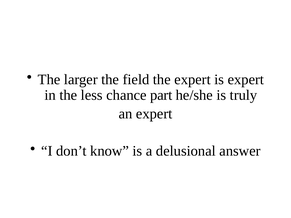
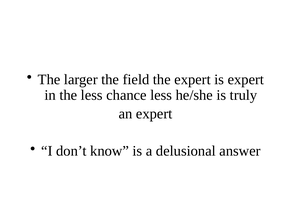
chance part: part -> less (161, 95)
